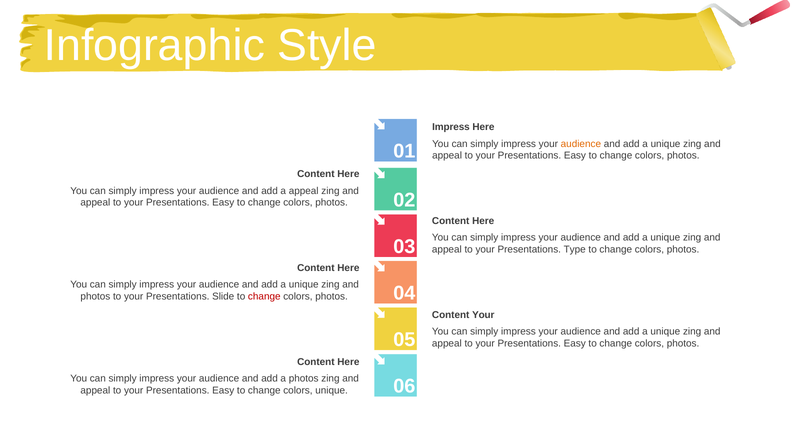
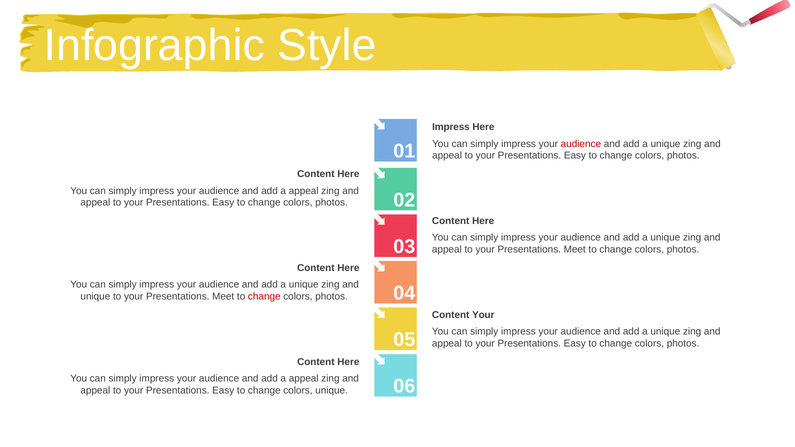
audience colour: orange -> red (581, 144)
Type: Type -> Meet (575, 250)
photos: photos -> unique (95, 297)
Slide: Slide -> Meet (223, 297)
photos: photos -> appeal (304, 379)
